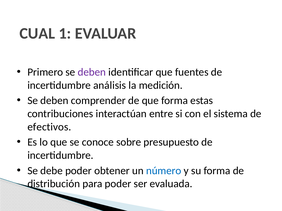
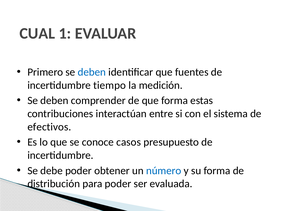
deben colour: purple -> blue (92, 72)
análisis: análisis -> tiempo (110, 85)
sobre: sobre -> casos (129, 143)
